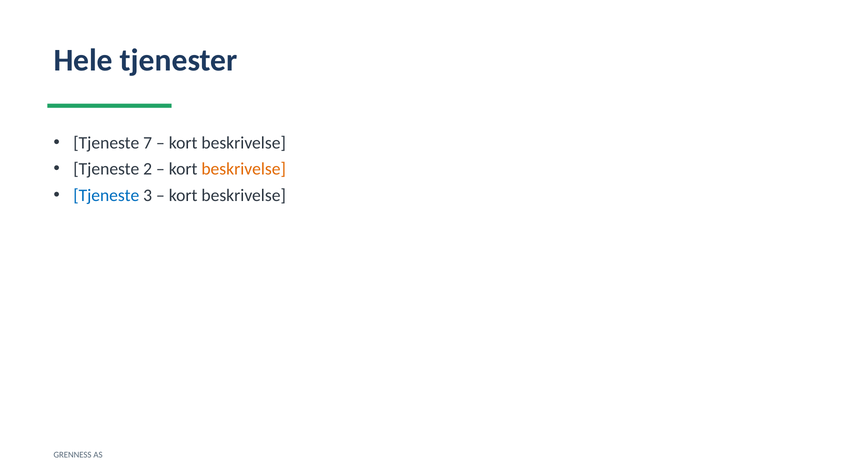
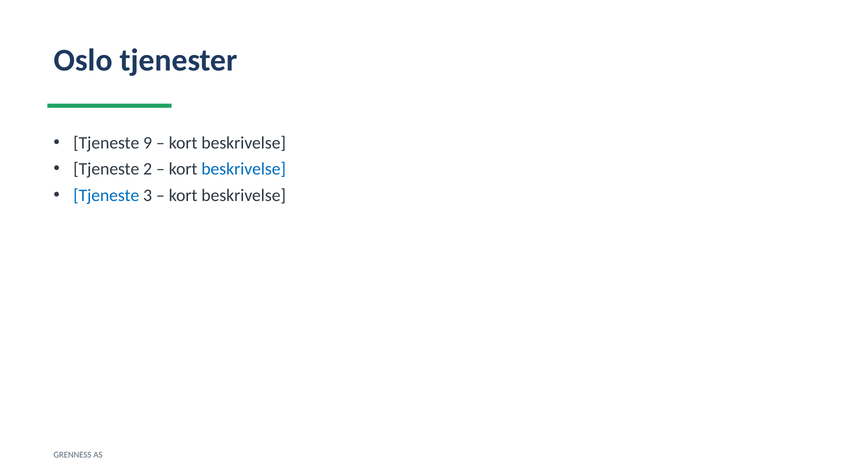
Hele: Hele -> Oslo (83, 60)
7: 7 -> 9 (148, 143)
beskrivelse colour: orange -> blue (244, 169)
